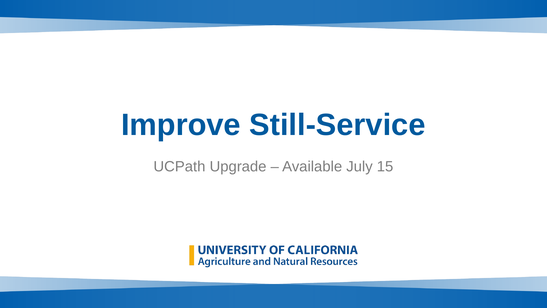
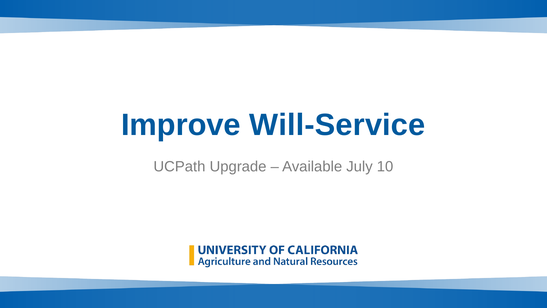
Still-Service: Still-Service -> Will-Service (337, 125)
15: 15 -> 10 (385, 167)
